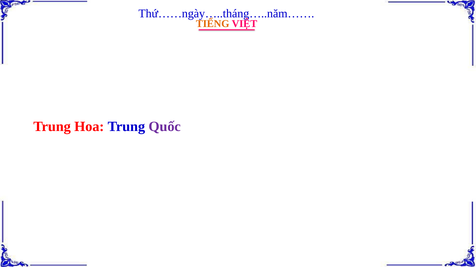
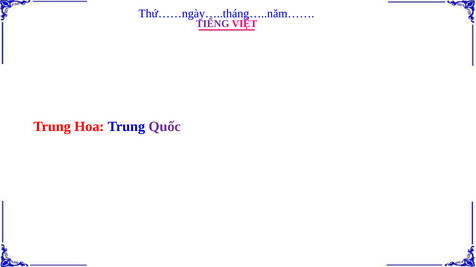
TIẾNG colour: orange -> purple (213, 24)
